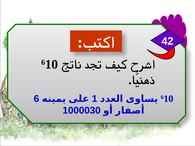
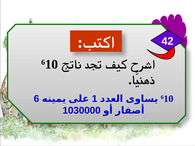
1000030: 1000030 -> 1030000 (82, 111)
